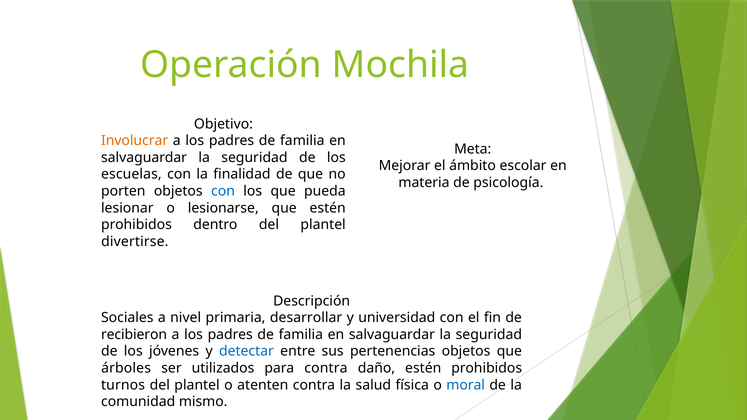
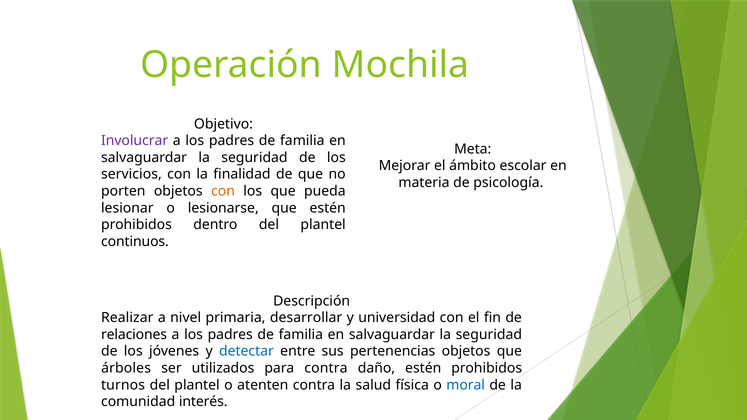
Involucrar colour: orange -> purple (135, 141)
escuelas: escuelas -> servicios (131, 174)
con colour: blue -> orange (223, 191)
divertirse: divertirse -> continuos (135, 242)
Sociales: Sociales -> Realizar (127, 318)
recibieron: recibieron -> relaciones (134, 335)
mismo: mismo -> interés (203, 402)
